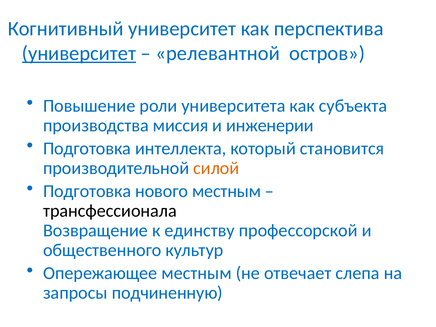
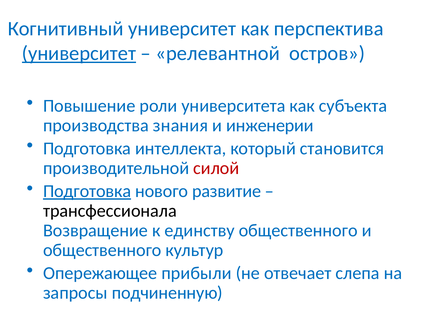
миссия: миссия -> знания (180, 125)
силой colour: orange -> red (216, 168)
Подготовка underline: none -> present (87, 191)
нового местным: местным -> развитие (227, 191)
единству профессорской: профессорской -> общественного (298, 230)
Опережающее местным: местным -> прибыли (197, 273)
